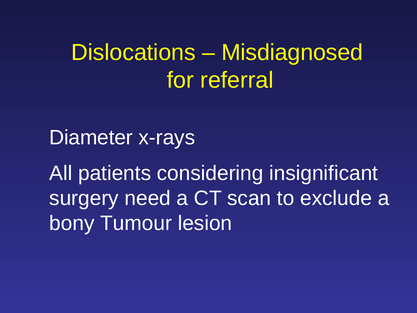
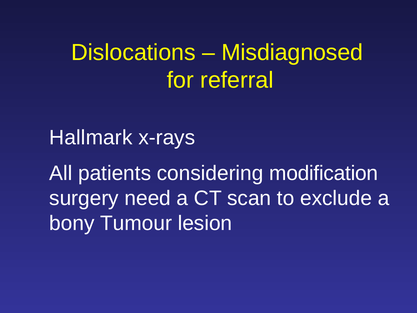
Diameter: Diameter -> Hallmark (91, 138)
insignificant: insignificant -> modification (324, 173)
